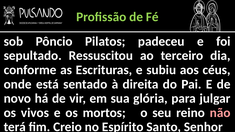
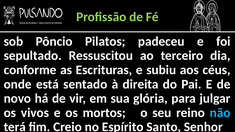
não colour: pink -> light blue (220, 113)
